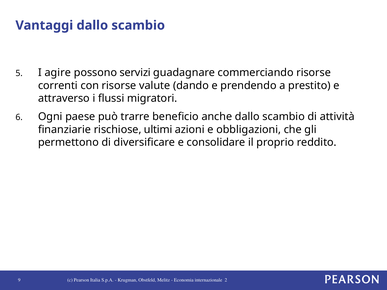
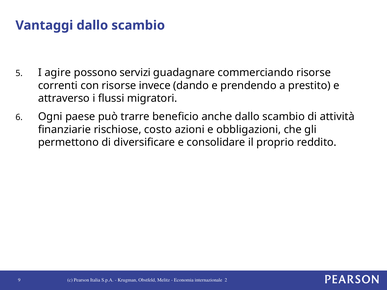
valute: valute -> invece (155, 86)
ultimi: ultimi -> costo (158, 130)
